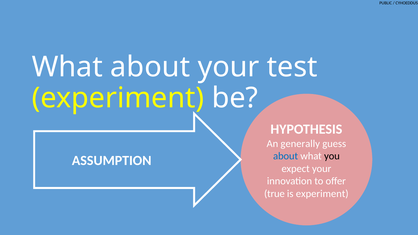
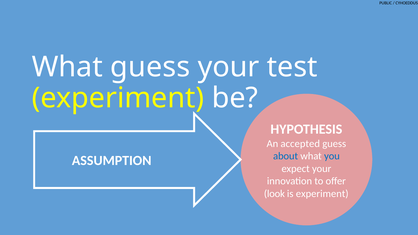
What about: about -> guess (150, 67)
generally: generally -> accepted (300, 144)
you colour: black -> blue (332, 156)
true: true -> look (274, 194)
